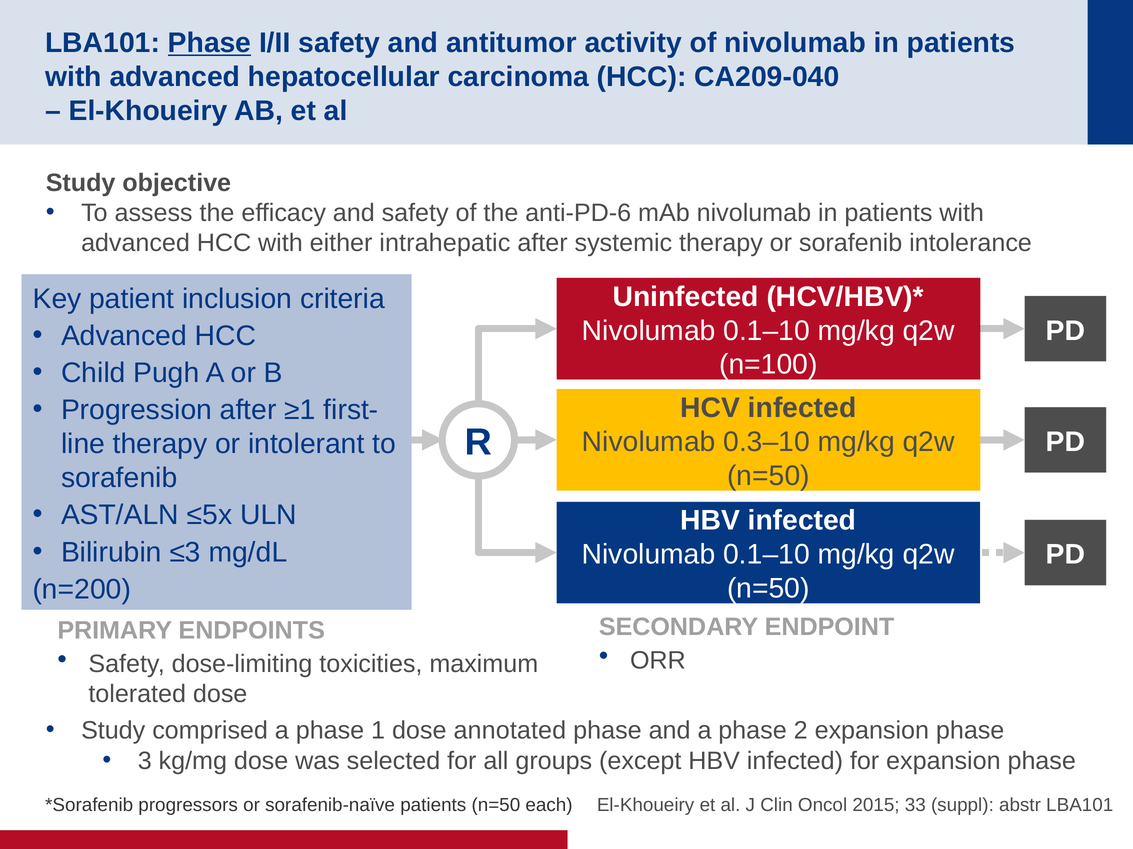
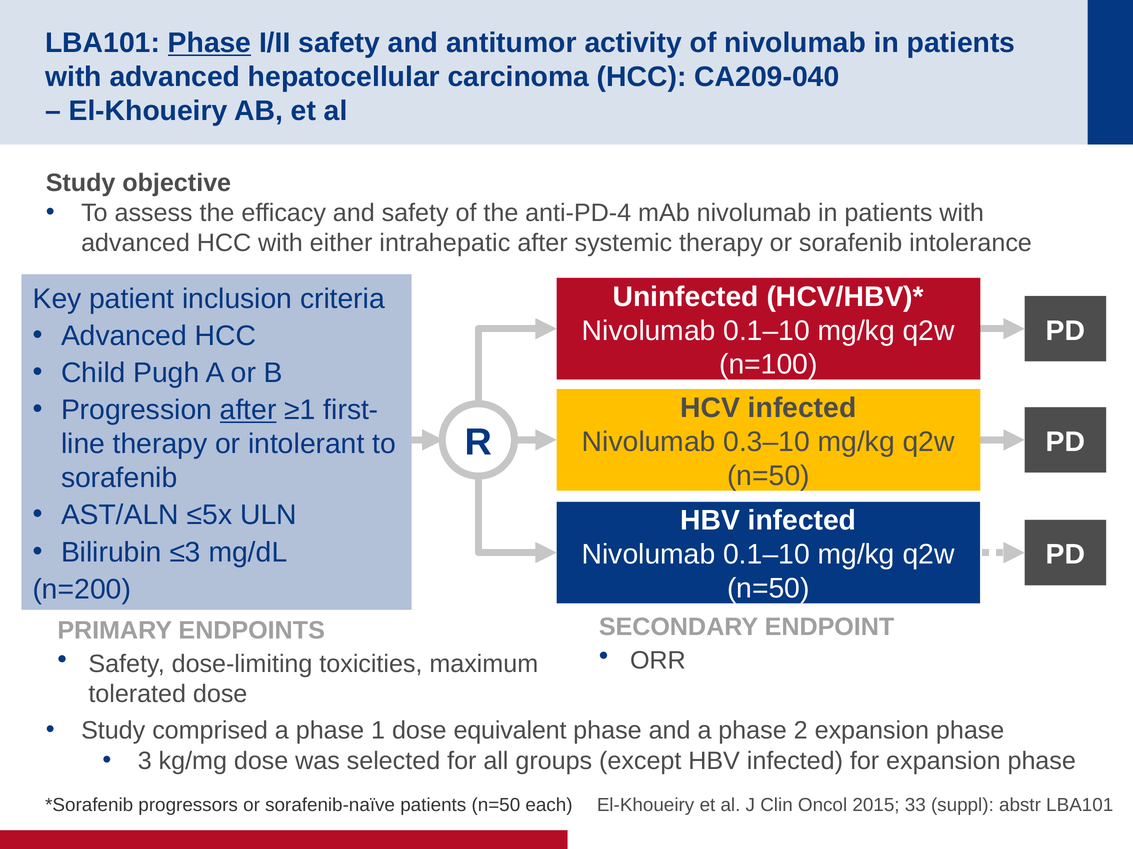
anti-PD-6: anti-PD-6 -> anti-PD-4 (578, 213)
after underline: none -> present (248, 410)
annotated: annotated -> equivalent (510, 731)
